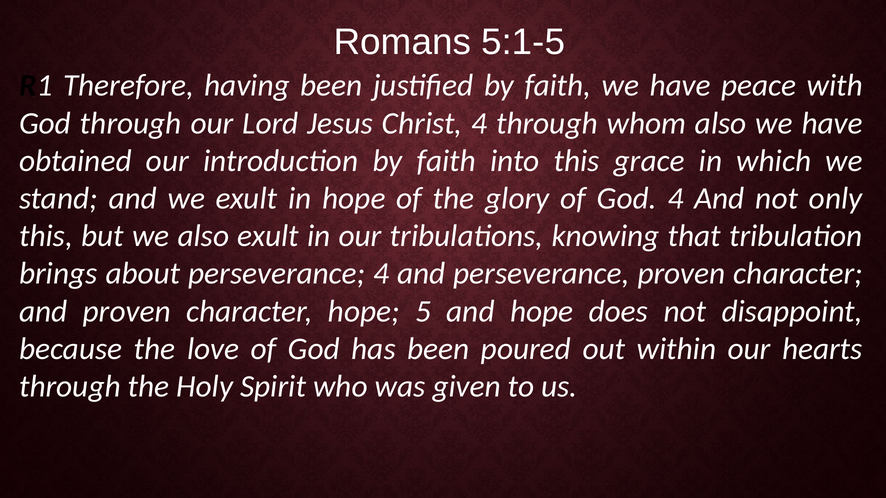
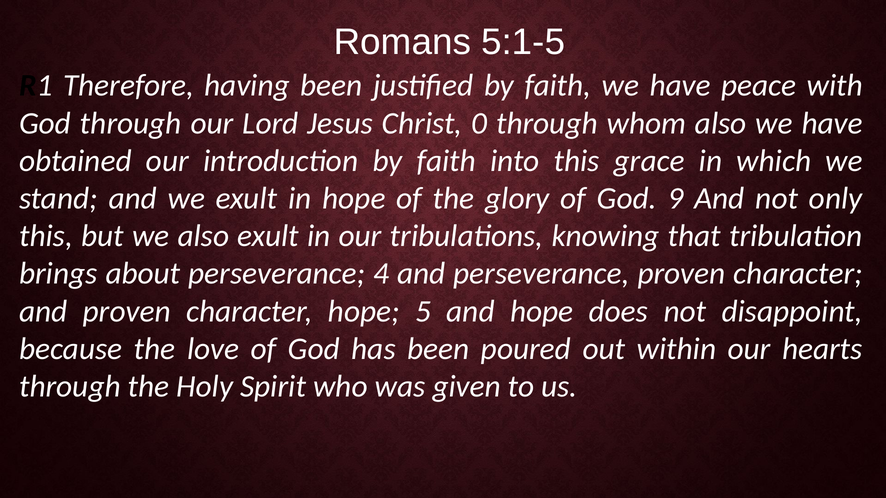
Christ 4: 4 -> 0 (479, 123)
God 4: 4 -> 9 (676, 199)
